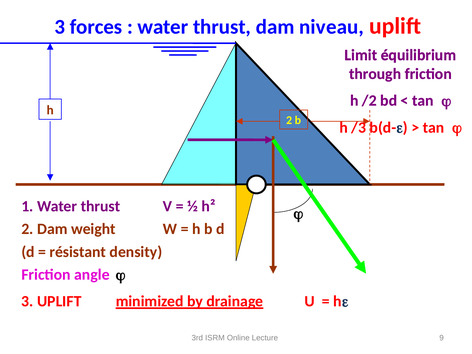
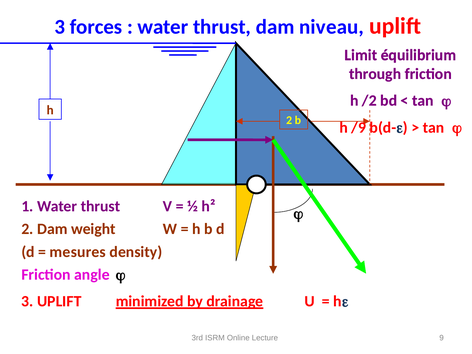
/3: /3 -> /9 (359, 127)
résistant: résistant -> mesures (78, 252)
